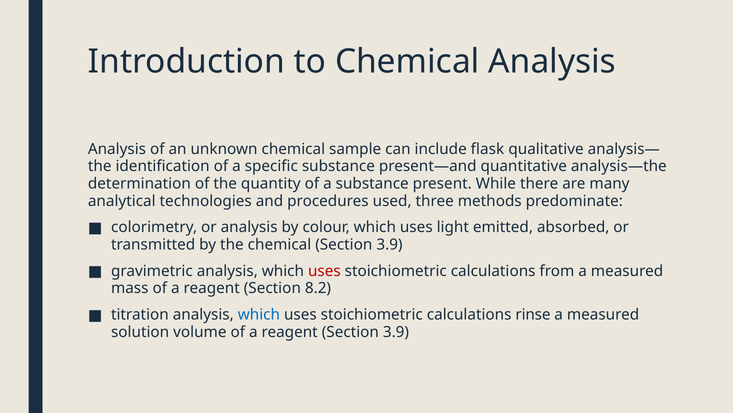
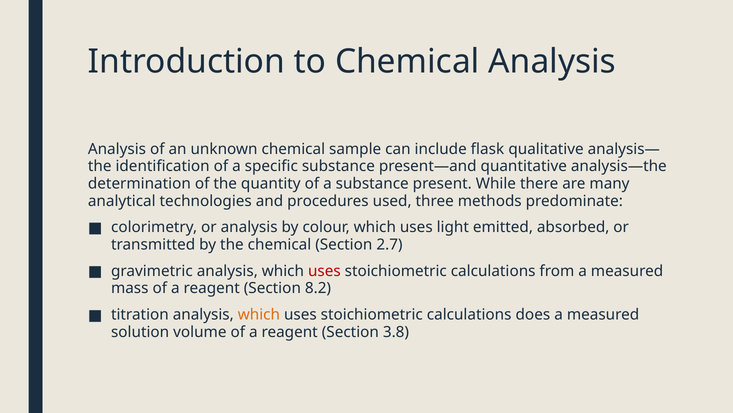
chemical Section 3.9: 3.9 -> 2.7 (389, 244)
which colour: blue -> orange (259, 314)
rinse: rinse -> does (533, 314)
reagent Section 3.9: 3.9 -> 3.8 (396, 332)
